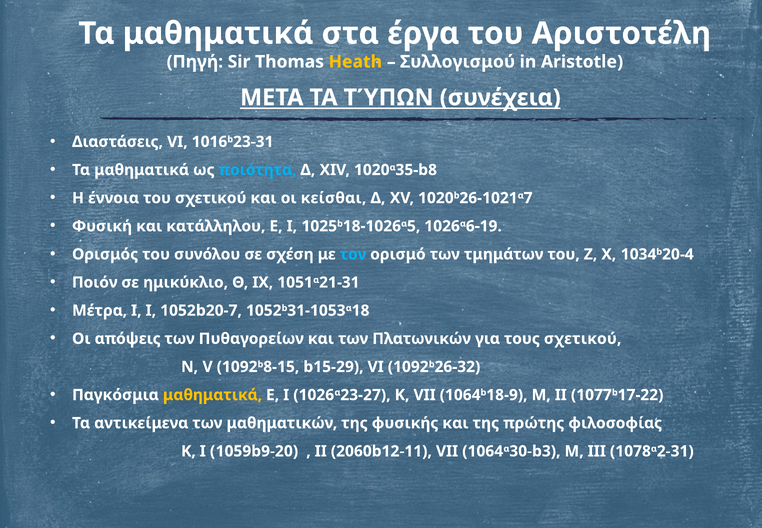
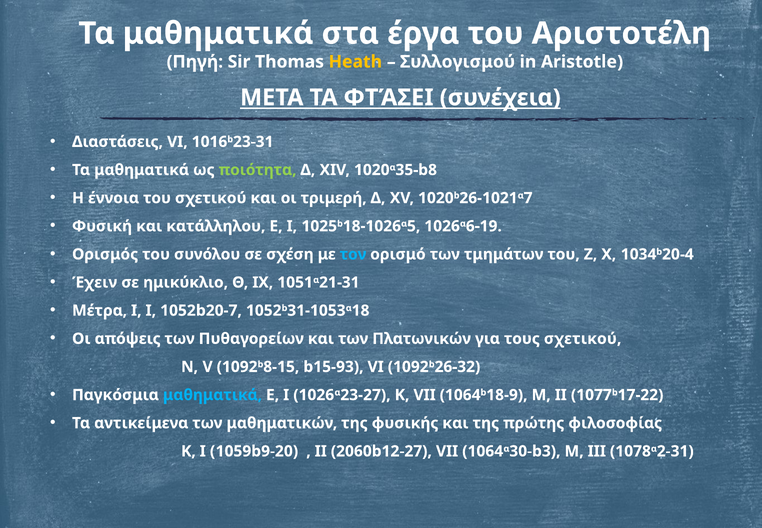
ΤΎΠΩΝ: ΤΎΠΩΝ -> ΦΤΆΣΕΙ (389, 97)
ποιότητα colour: light blue -> light green (258, 170)
κείσθαι: κείσθαι -> τριμερή (334, 198)
Ποιόν: Ποιόν -> Έχειν (95, 282)
b15-29: b15-29 -> b15-93 (333, 367)
μαθηματικά colour: yellow -> light blue (212, 395)
2060b12-11: 2060b12-11 -> 2060b12-27 (381, 451)
